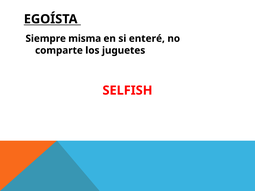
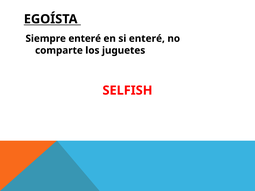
Siempre misma: misma -> enteré (85, 39)
